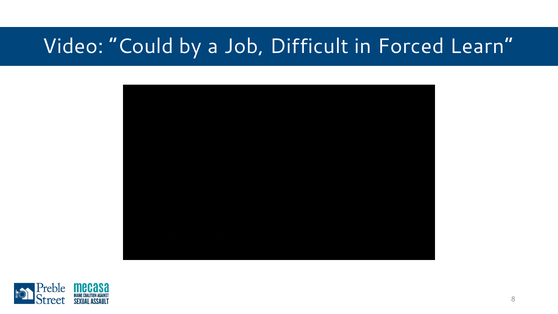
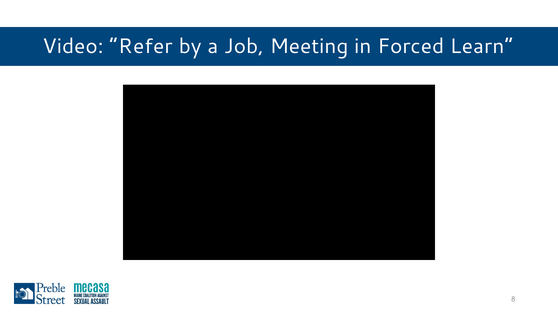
Could: Could -> Refer (141, 46)
Difficult: Difficult -> Meeting (309, 46)
